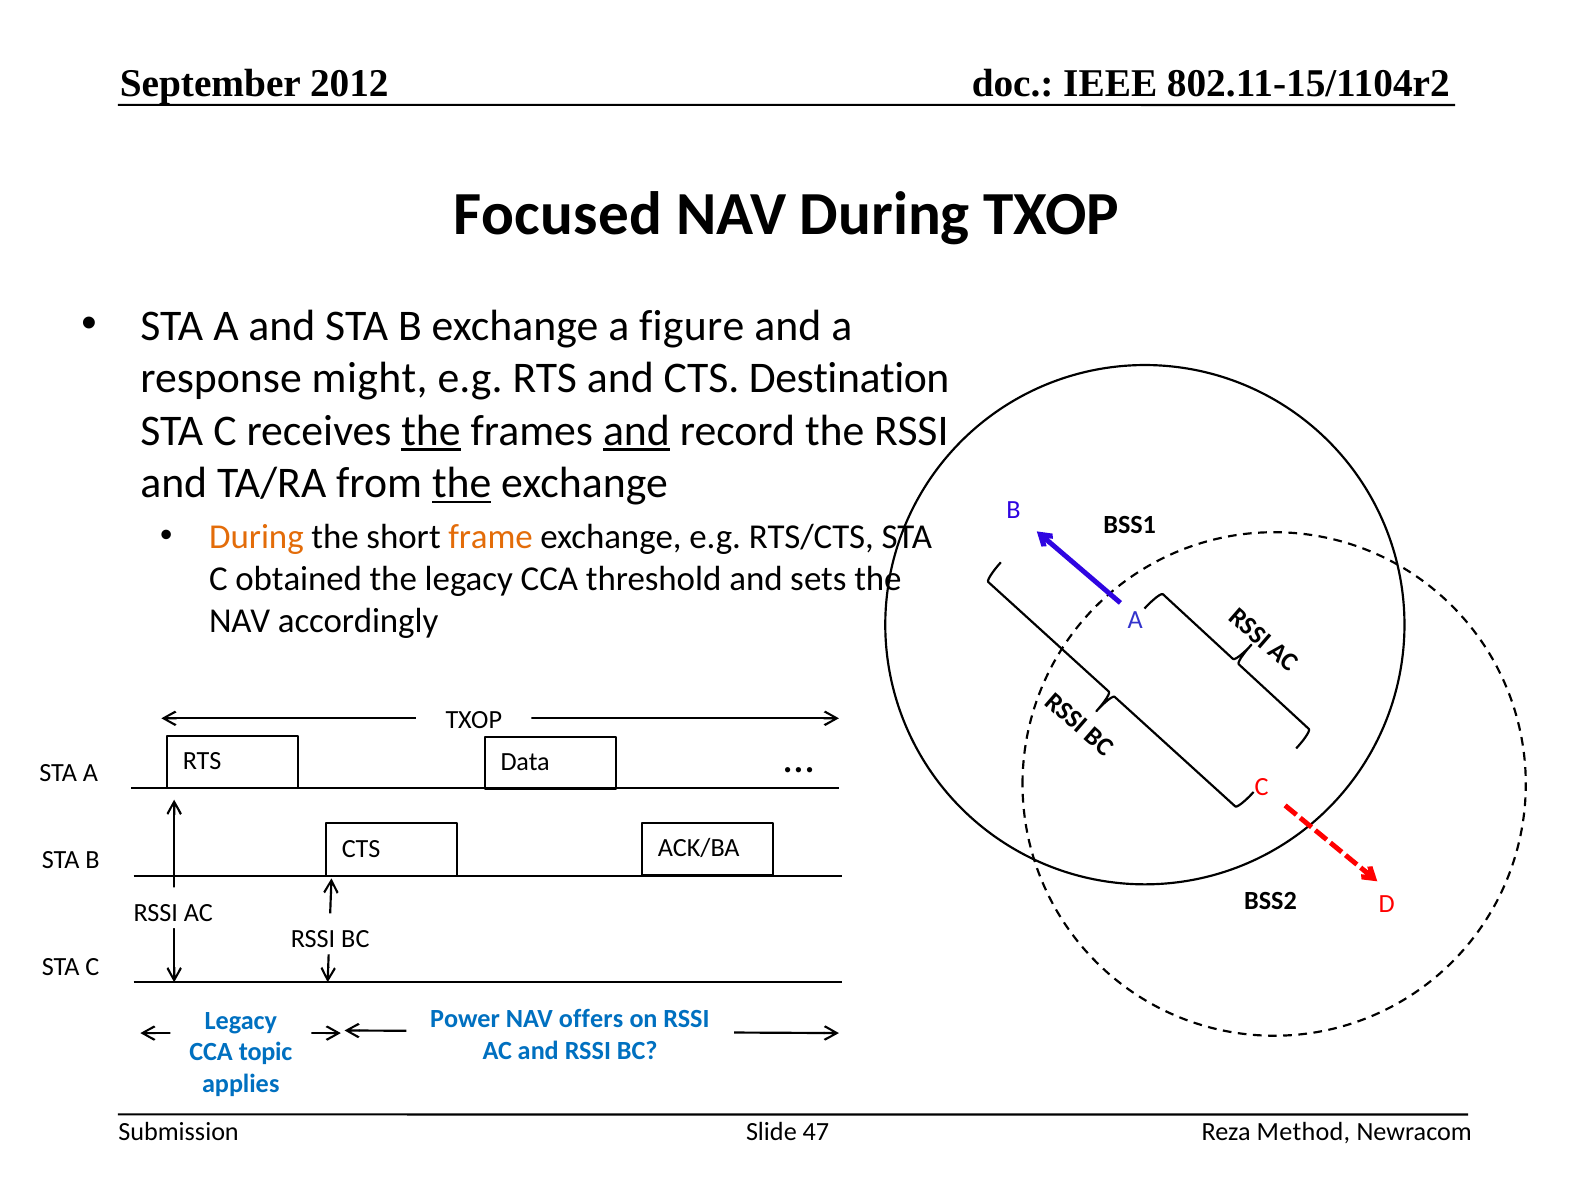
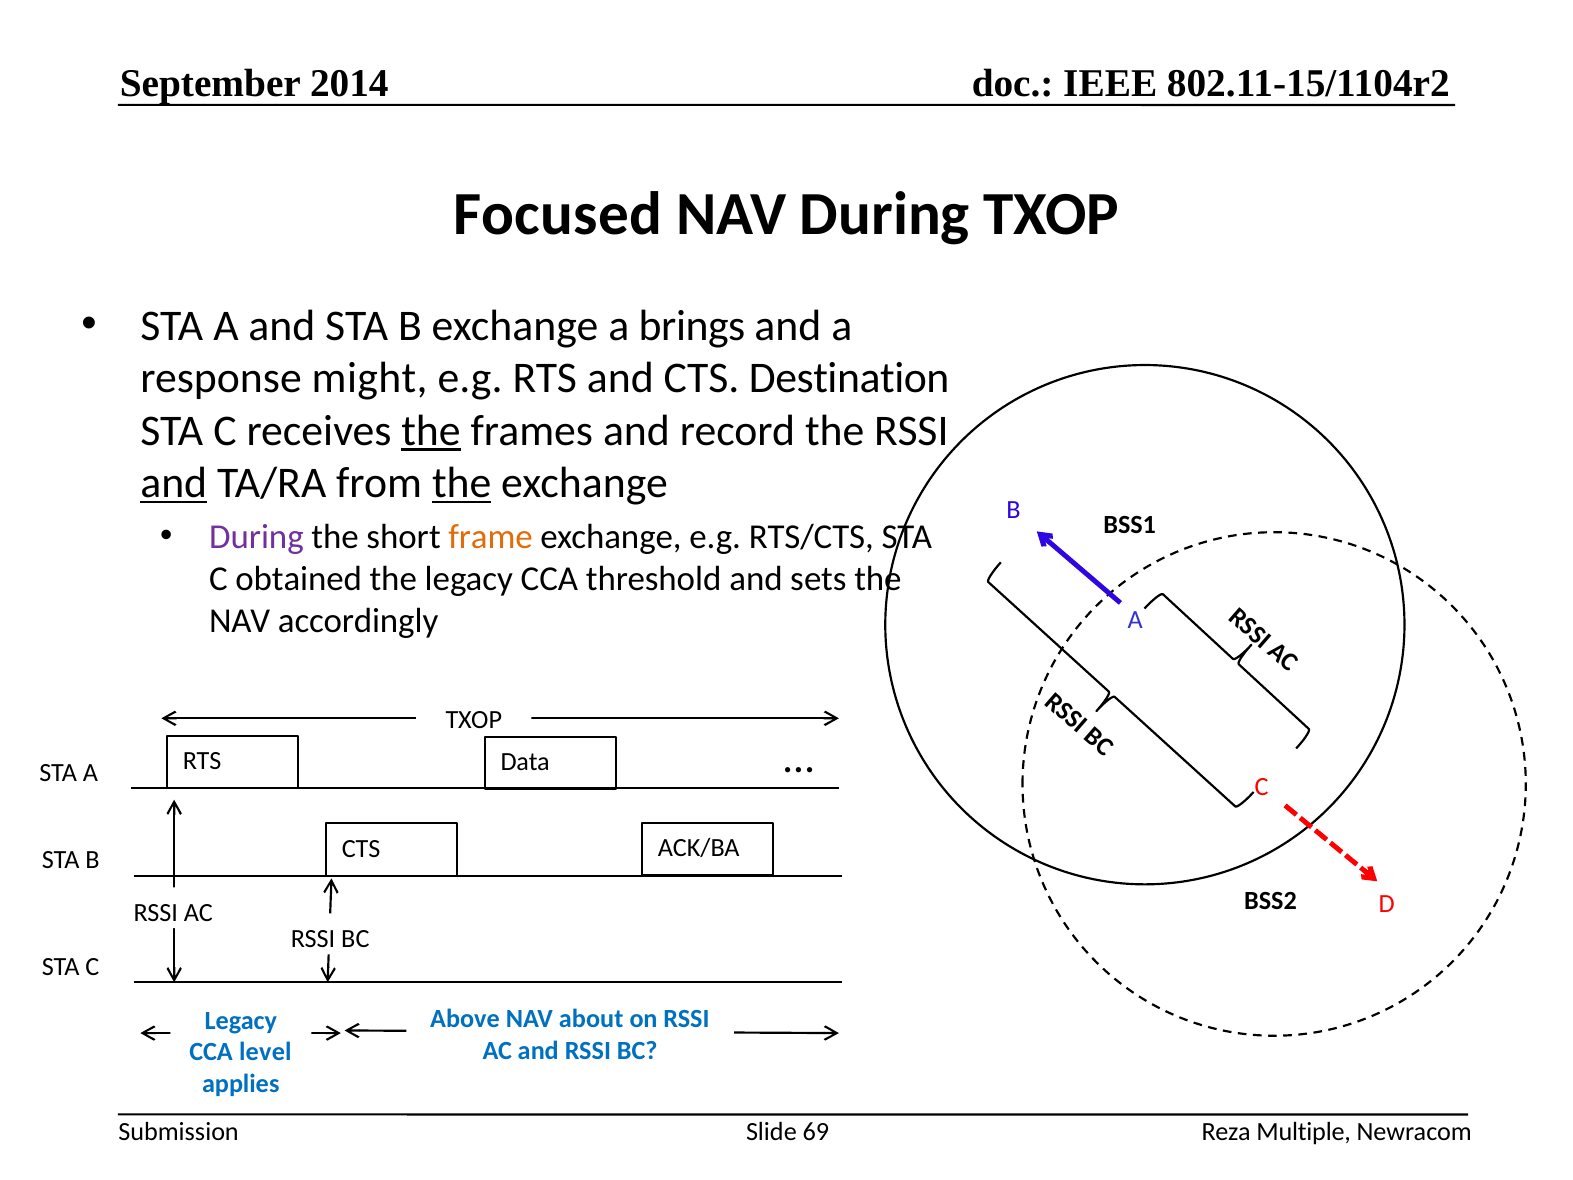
2012: 2012 -> 2014 (349, 84)
figure: figure -> brings (692, 326)
and underline: present -> none (636, 431)
and underline: none -> present (174, 483)
During colour: orange -> purple (256, 537)
Power: Power -> Above (465, 1019)
offers: offers -> about (591, 1019)
topic: topic -> level (265, 1052)
47: 47 -> 69 (816, 1131)
Method: Method -> Multiple (1304, 1132)
